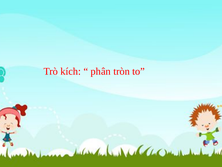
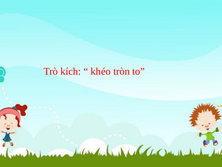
phân: phân -> khéo (101, 71)
